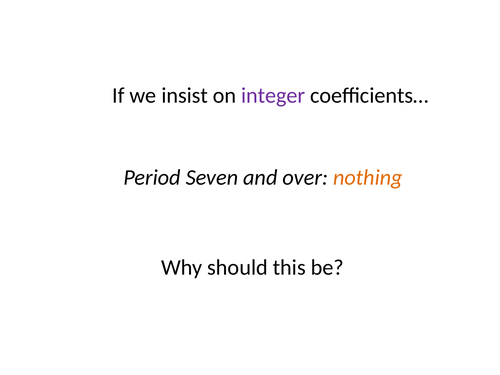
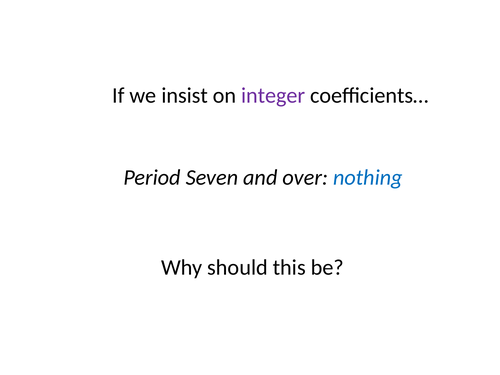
nothing colour: orange -> blue (368, 178)
